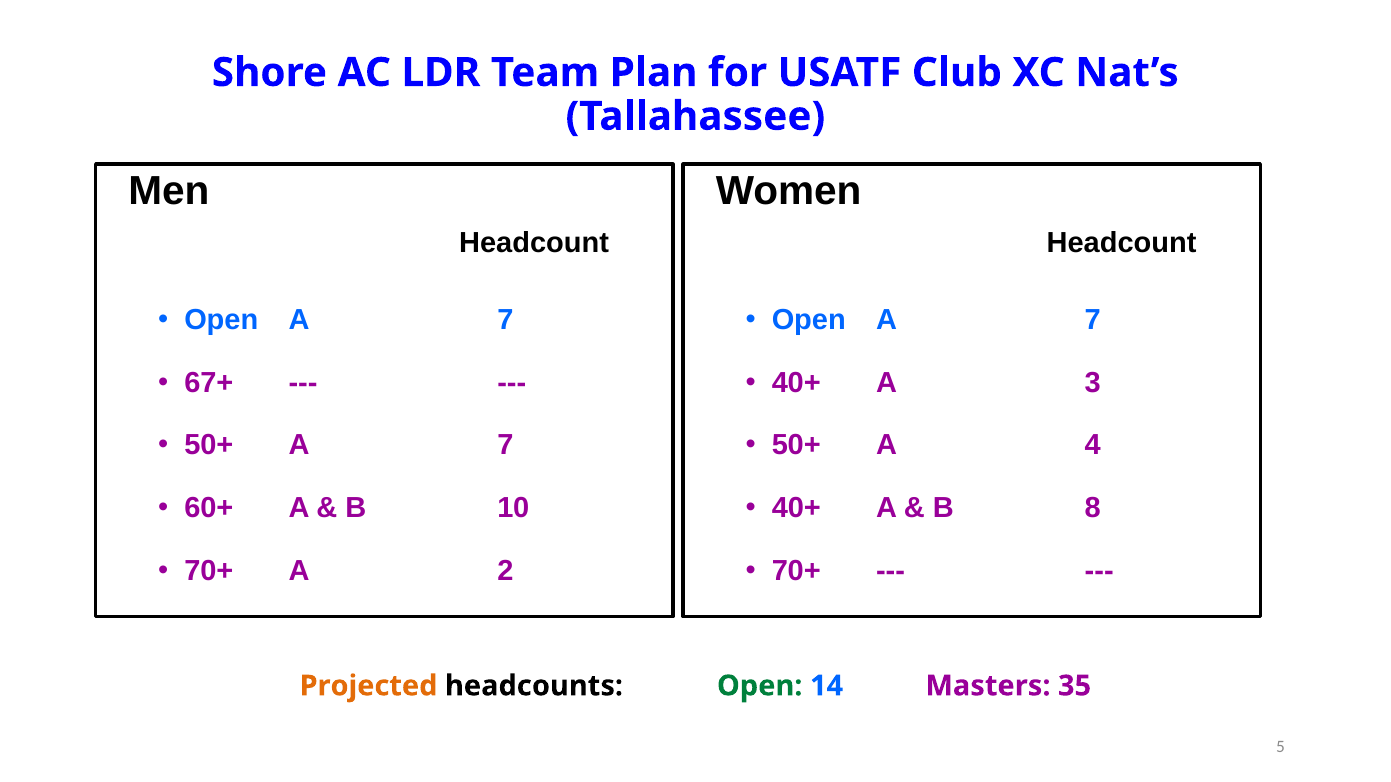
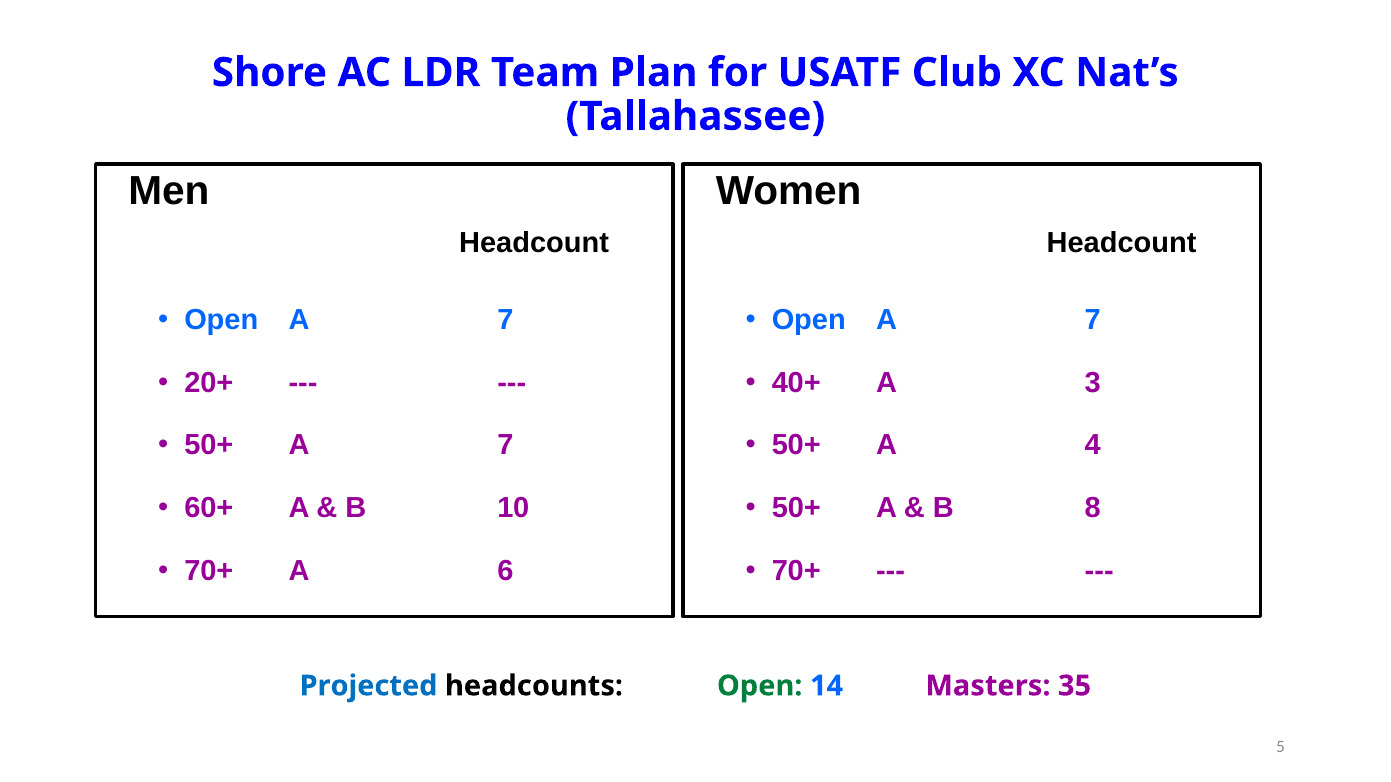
67+: 67+ -> 20+ (209, 383)
40+: 40+ -> 50+ (796, 508)
2: 2 -> 6 (505, 571)
Projected colour: orange -> blue (369, 686)
